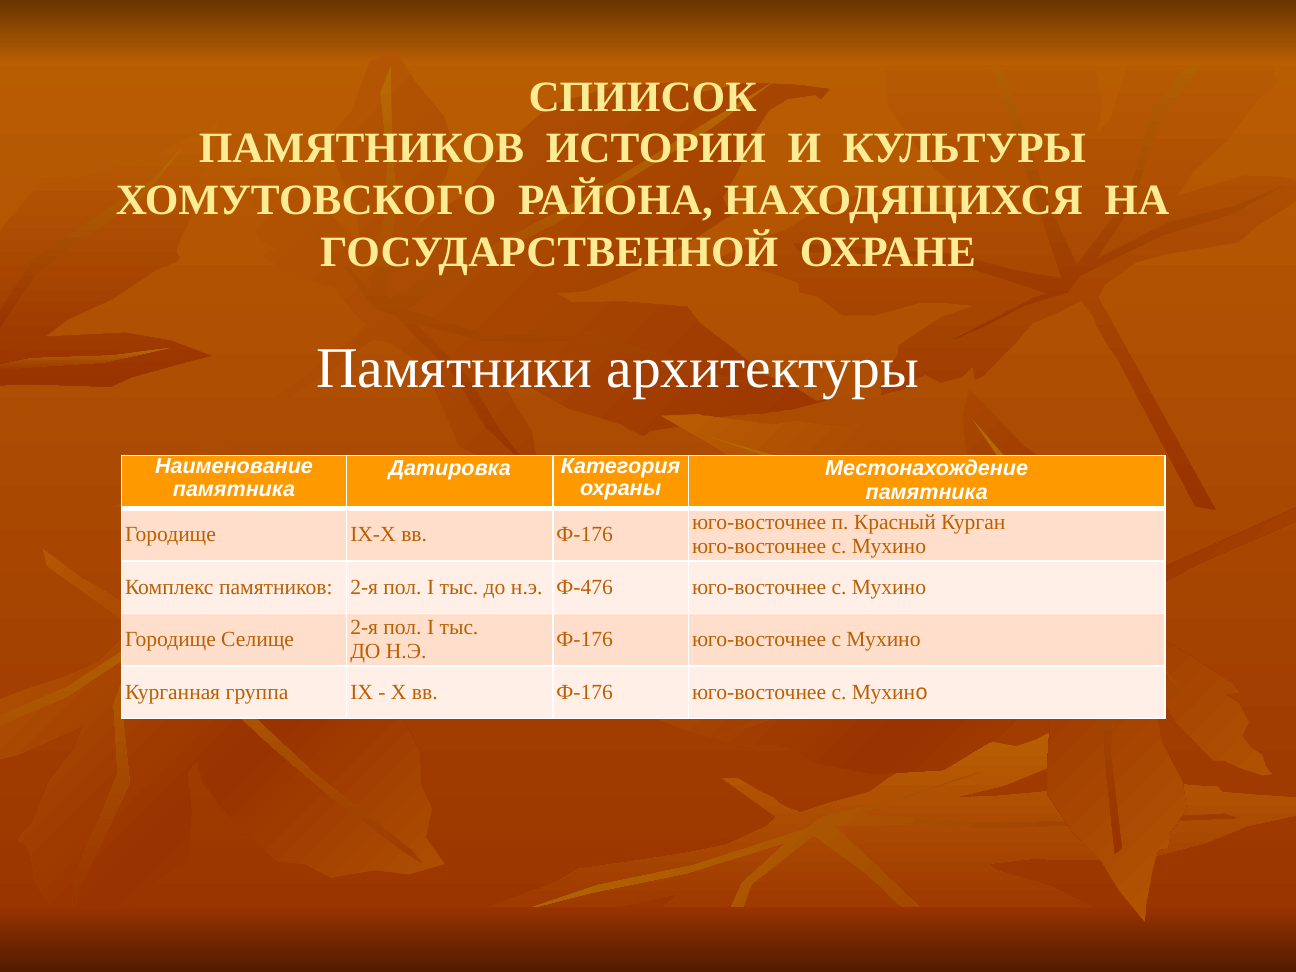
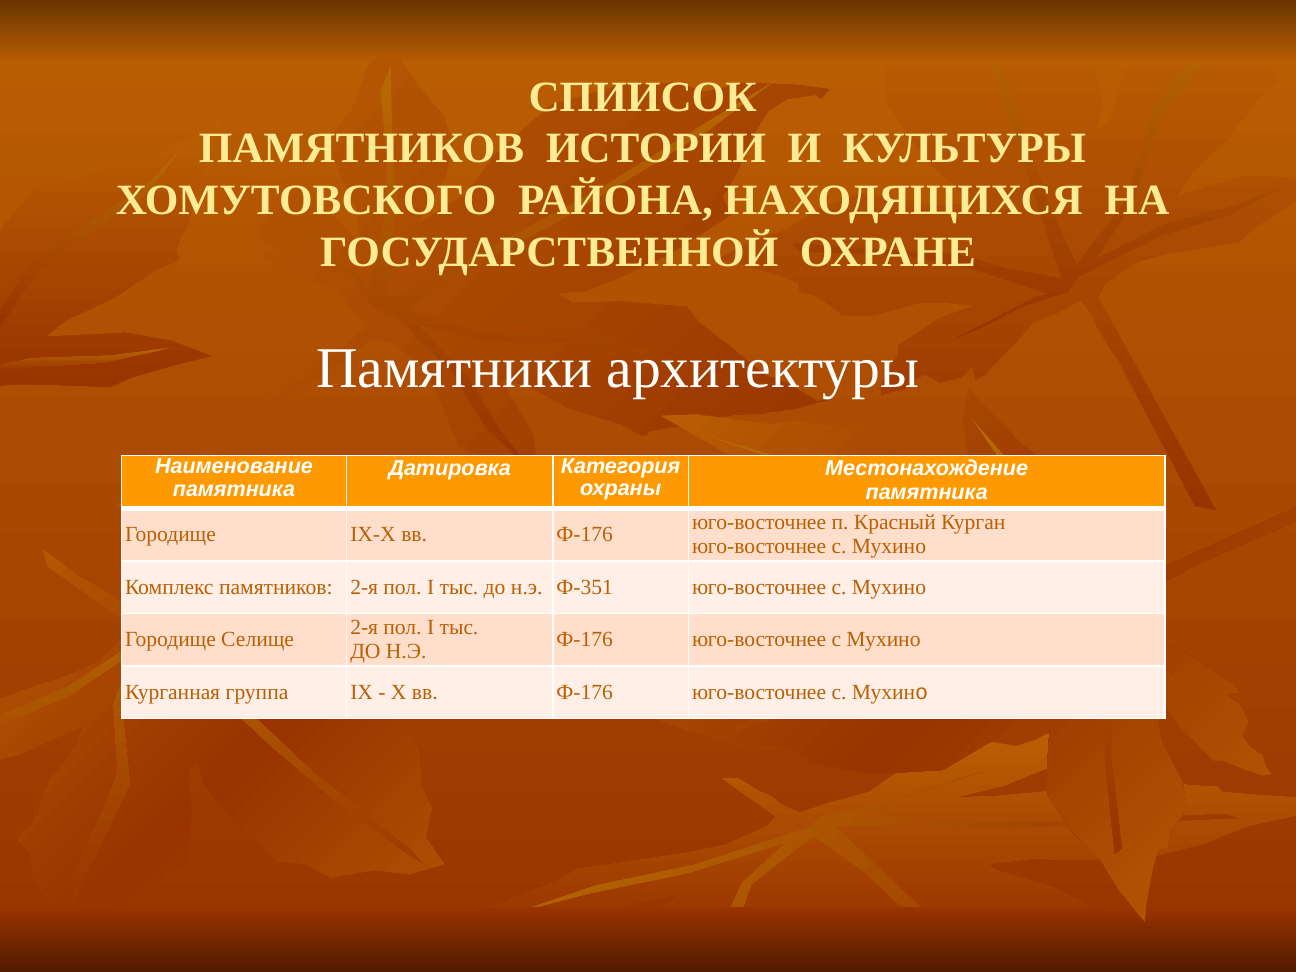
Ф-476: Ф-476 -> Ф-351 (585, 587)
